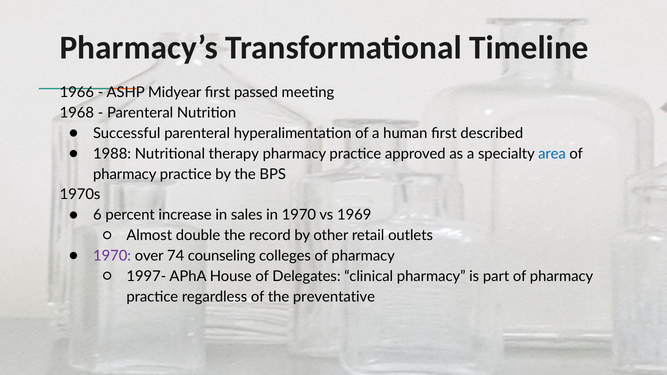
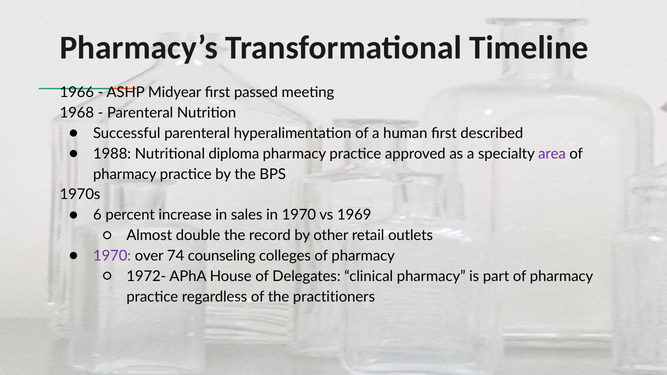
therapy: therapy -> diploma (234, 154)
area colour: blue -> purple (552, 154)
1997-: 1997- -> 1972- (146, 276)
preventative: preventative -> practitioners (334, 297)
